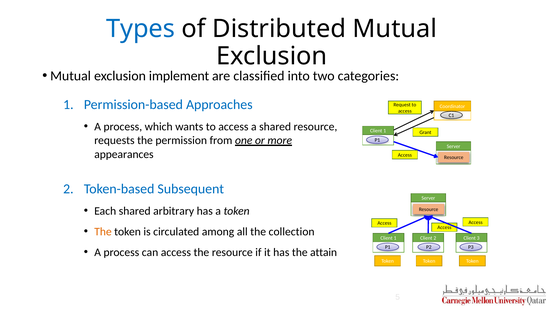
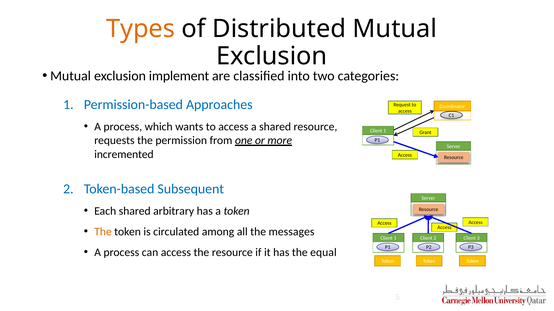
Types colour: blue -> orange (141, 29)
appearances: appearances -> incremented (124, 155)
collection: collection -> messages (292, 232)
attain: attain -> equal (323, 253)
